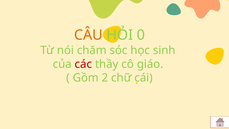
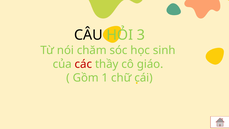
CÂU colour: orange -> black (88, 35)
0: 0 -> 3 (141, 35)
2: 2 -> 1 (105, 78)
